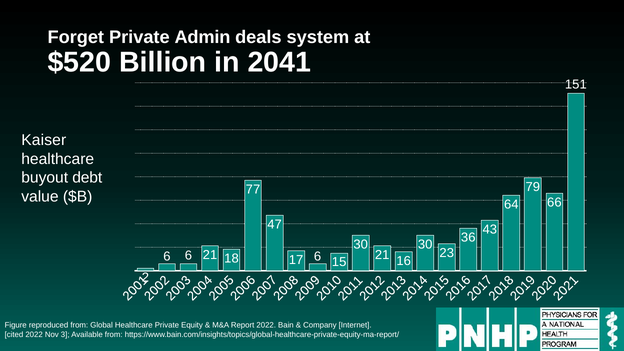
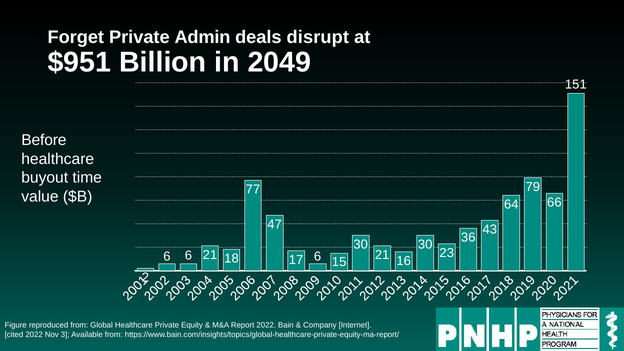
system: system -> disrupt (318, 37)
$520: $520 -> $951 (79, 62)
2041: 2041 -> 2049 (279, 62)
Kaiser: Kaiser -> Before (44, 140)
debt: debt -> time (87, 178)
